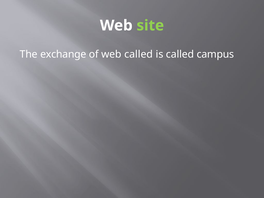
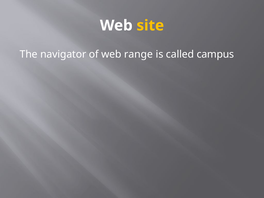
site colour: light green -> yellow (150, 25)
exchange: exchange -> navigator (63, 54)
web called: called -> range (139, 54)
